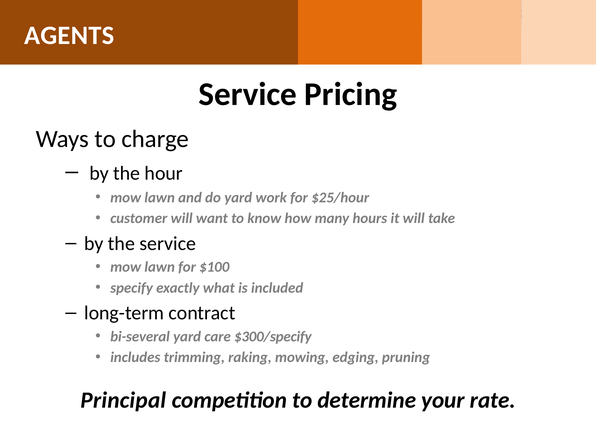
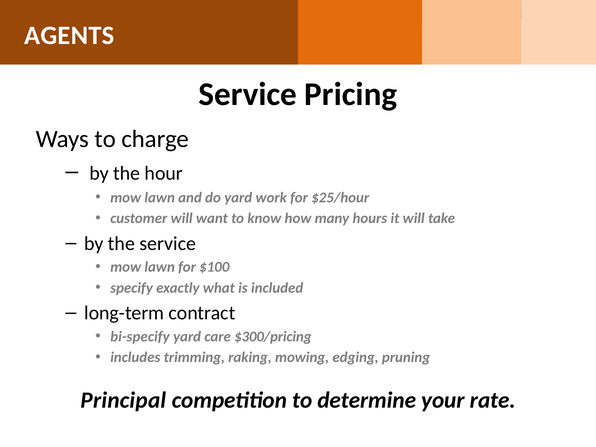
bi-several: bi-several -> bi-specify (140, 336)
$300/specify: $300/specify -> $300/pricing (273, 336)
